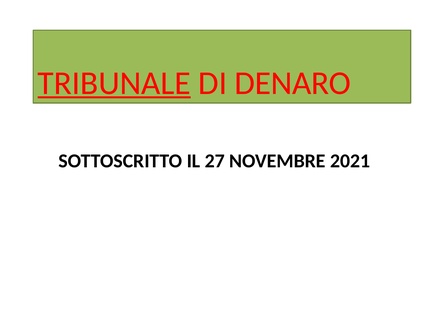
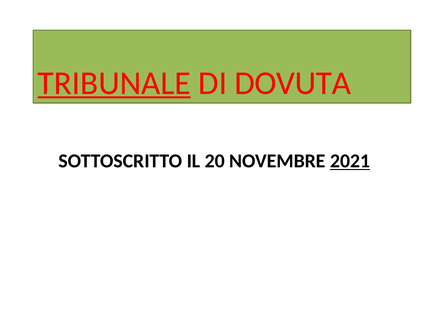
DENARO: DENARO -> DOVUTA (293, 83)
27: 27 -> 20 (215, 161)
2021 underline: none -> present (350, 161)
